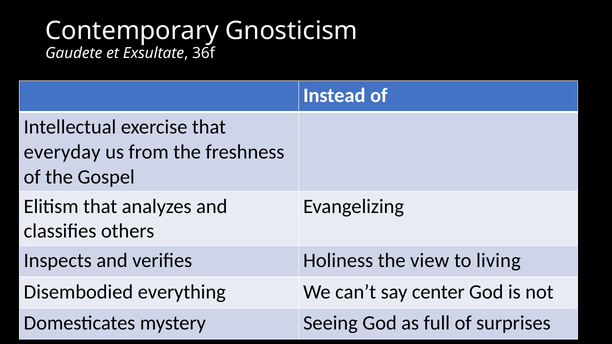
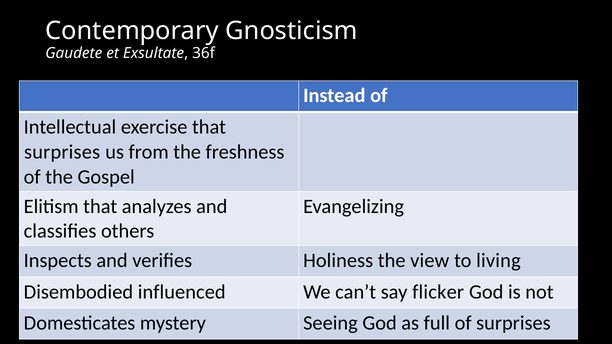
everyday: everyday -> surprises (62, 152)
everything: everything -> influenced (182, 292)
center: center -> flicker (438, 292)
